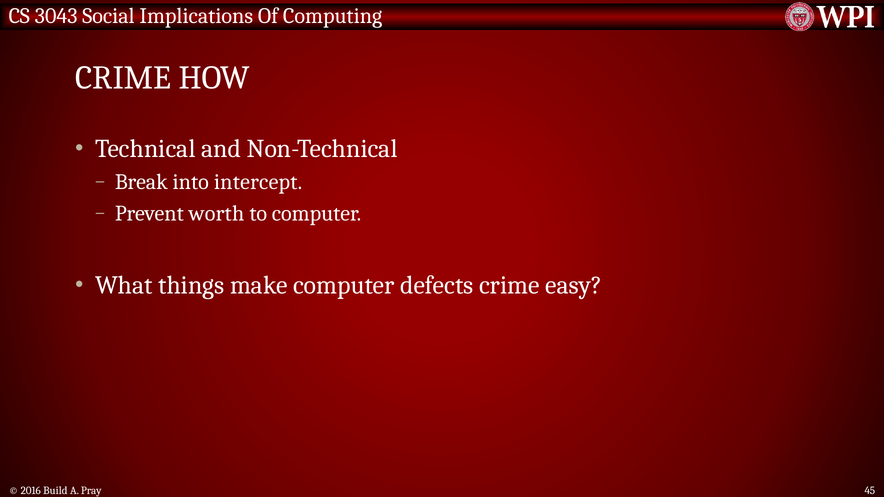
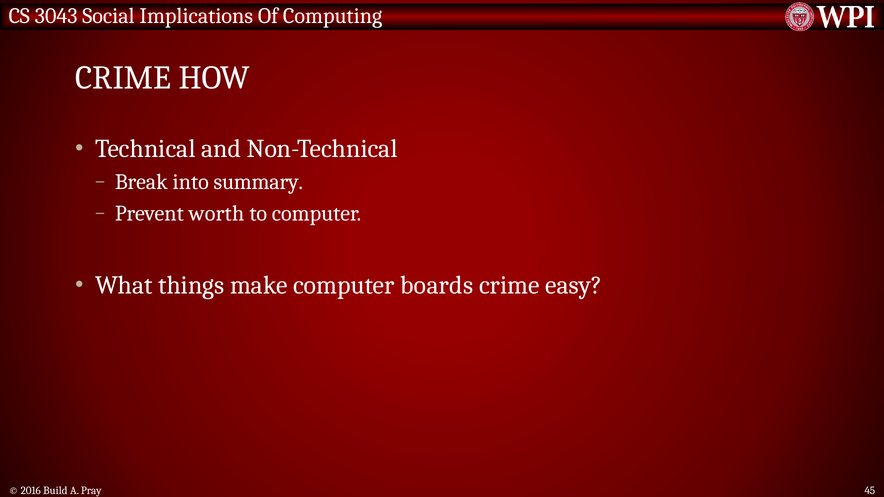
intercept: intercept -> summary (258, 182)
defects: defects -> boards (437, 285)
